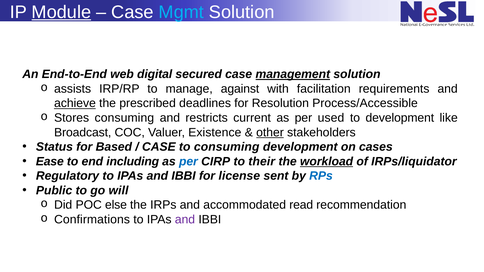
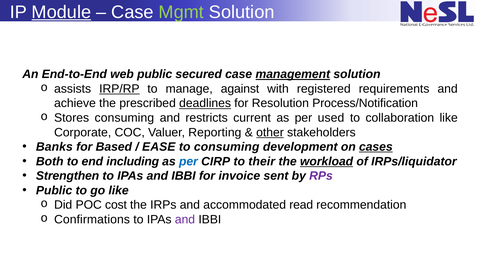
Mgmt colour: light blue -> light green (181, 12)
web digital: digital -> public (155, 74)
IRP/RP underline: none -> present (119, 89)
facilitation: facilitation -> registered (324, 89)
achieve underline: present -> none (75, 103)
deadlines underline: none -> present (205, 103)
Process/Accessible: Process/Accessible -> Process/Notification (365, 103)
to development: development -> collaboration (400, 118)
Broadcast: Broadcast -> Corporate (83, 132)
Existence: Existence -> Reporting (215, 132)
Status: Status -> Banks (54, 147)
CASE: CASE -> EASE (159, 147)
cases underline: none -> present (376, 147)
Ease: Ease -> Both (50, 162)
Regulatory: Regulatory -> Strengthen (68, 176)
license: license -> invoice (239, 176)
RPs colour: blue -> purple (321, 176)
go will: will -> like (119, 191)
else: else -> cost (116, 205)
